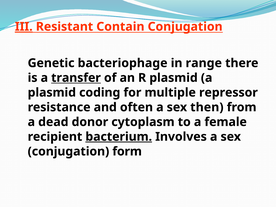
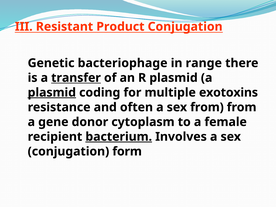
III underline: present -> none (24, 27)
Contain: Contain -> Product (120, 27)
plasmid underline: none -> present (52, 93)
repressor: repressor -> exotoxins (228, 93)
sex then: then -> from (207, 107)
dead: dead -> gene (53, 122)
